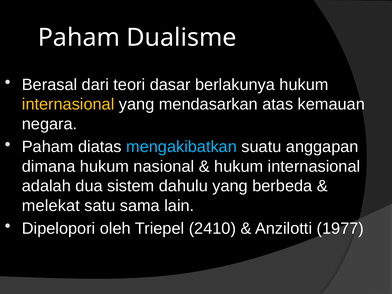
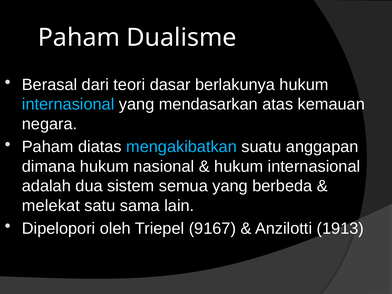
internasional colour: yellow -> light blue (68, 104)
dahulu: dahulu -> semua (183, 186)
2410: 2410 -> 9167 (212, 228)
1977: 1977 -> 1913 (340, 228)
